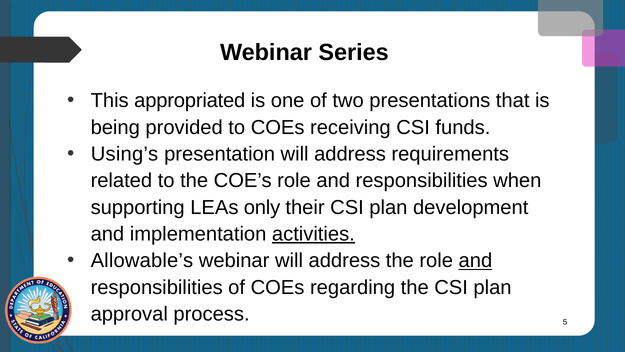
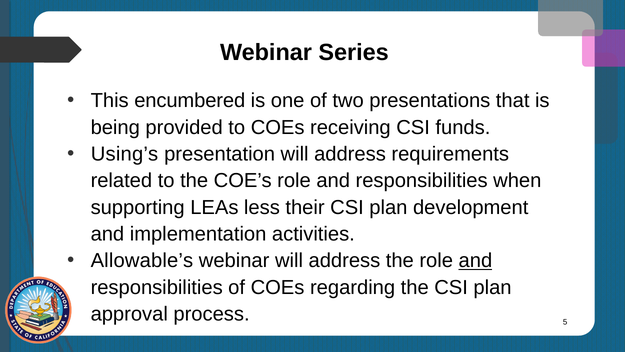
appropriated: appropriated -> encumbered (190, 101)
only: only -> less (262, 207)
activities underline: present -> none (313, 234)
